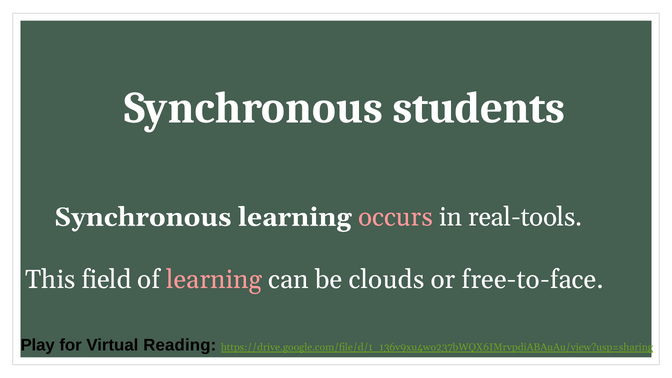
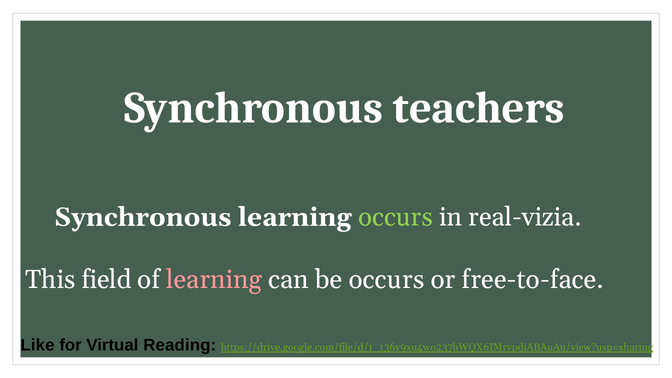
students: students -> teachers (479, 108)
occurs colour: pink -> light green (395, 217)
real-tools: real-tools -> real-vizia (525, 217)
be clouds: clouds -> occurs (386, 280)
Play: Play -> Like (38, 345)
